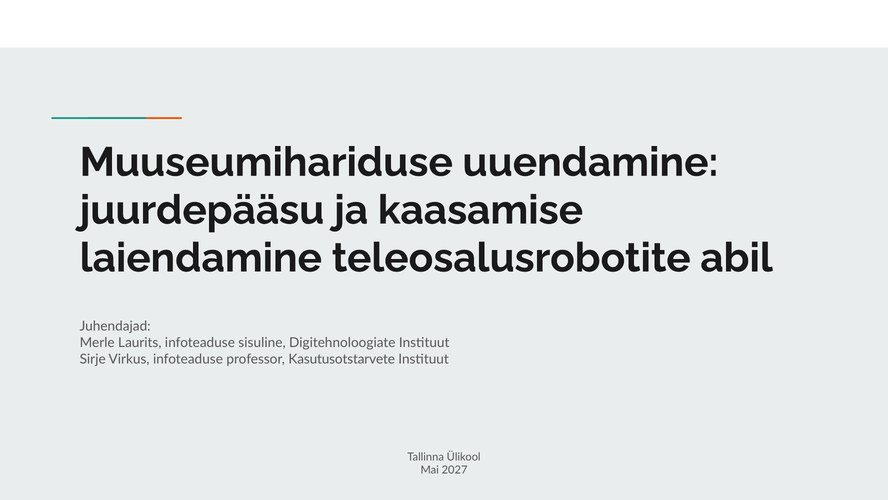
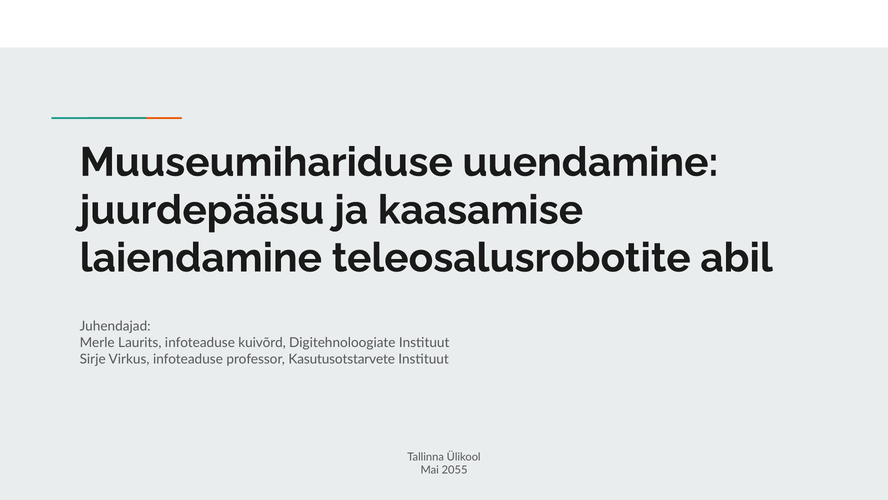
sisuline: sisuline -> kuivõrd (262, 342)
2027: 2027 -> 2055 (455, 470)
